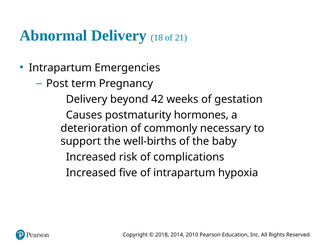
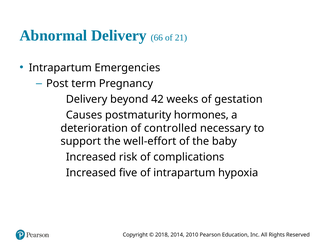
18: 18 -> 66 (157, 38)
commonly: commonly -> controlled (170, 128)
well-births: well-births -> well-effort (150, 141)
